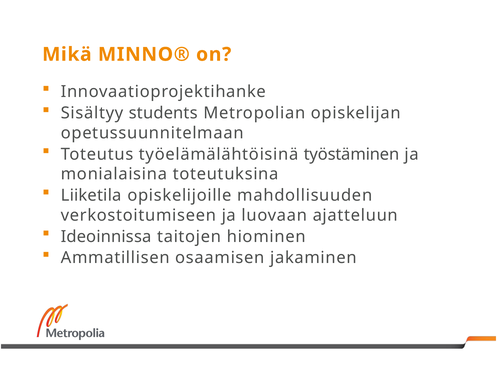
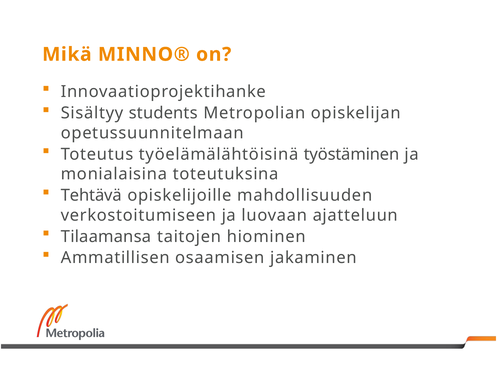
Liiketila: Liiketila -> Tehtävä (91, 195)
Ideoinnissa: Ideoinnissa -> Tilaamansa (106, 236)
